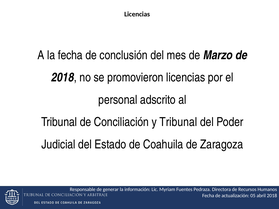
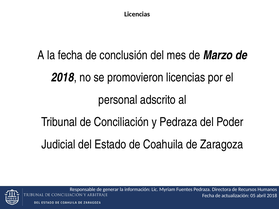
y Tribunal: Tribunal -> Pedraza (178, 122)
